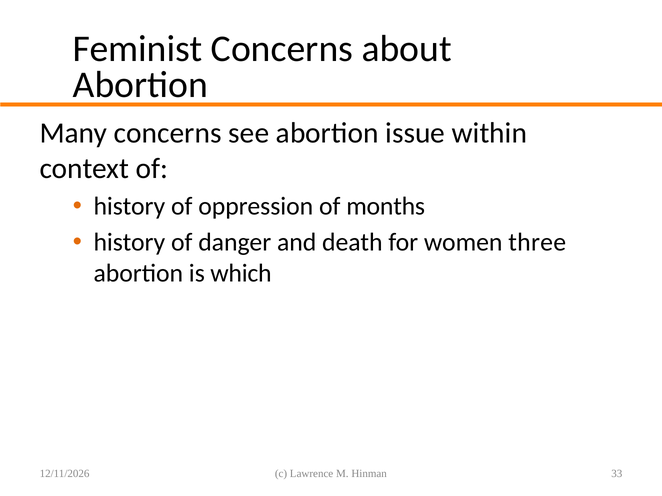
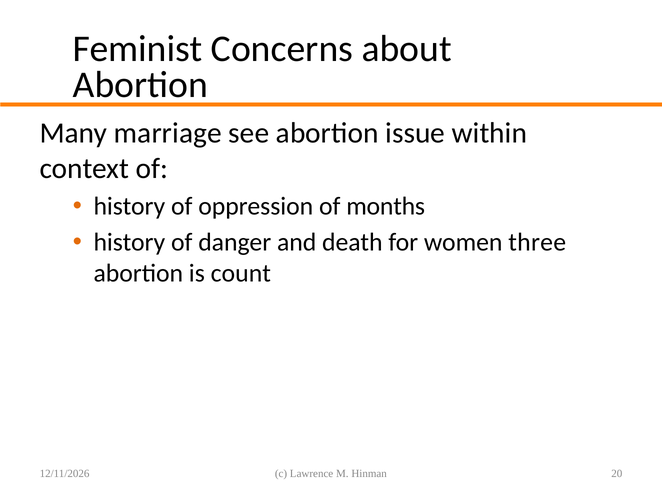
Many concerns: concerns -> marriage (168, 133)
which: which -> count (241, 274)
33: 33 -> 20 (617, 474)
